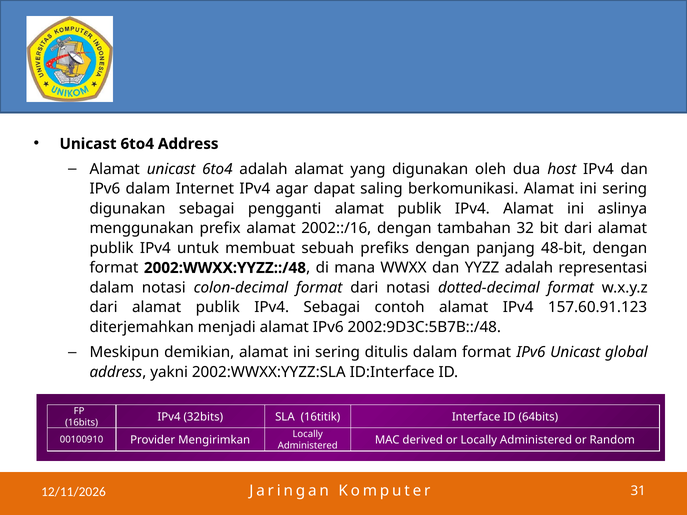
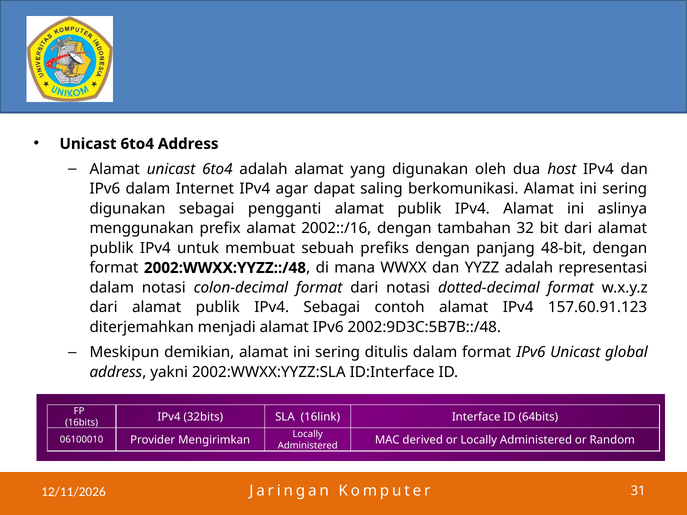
16titik: 16titik -> 16link (320, 417)
00100910: 00100910 -> 06100010 (82, 440)
